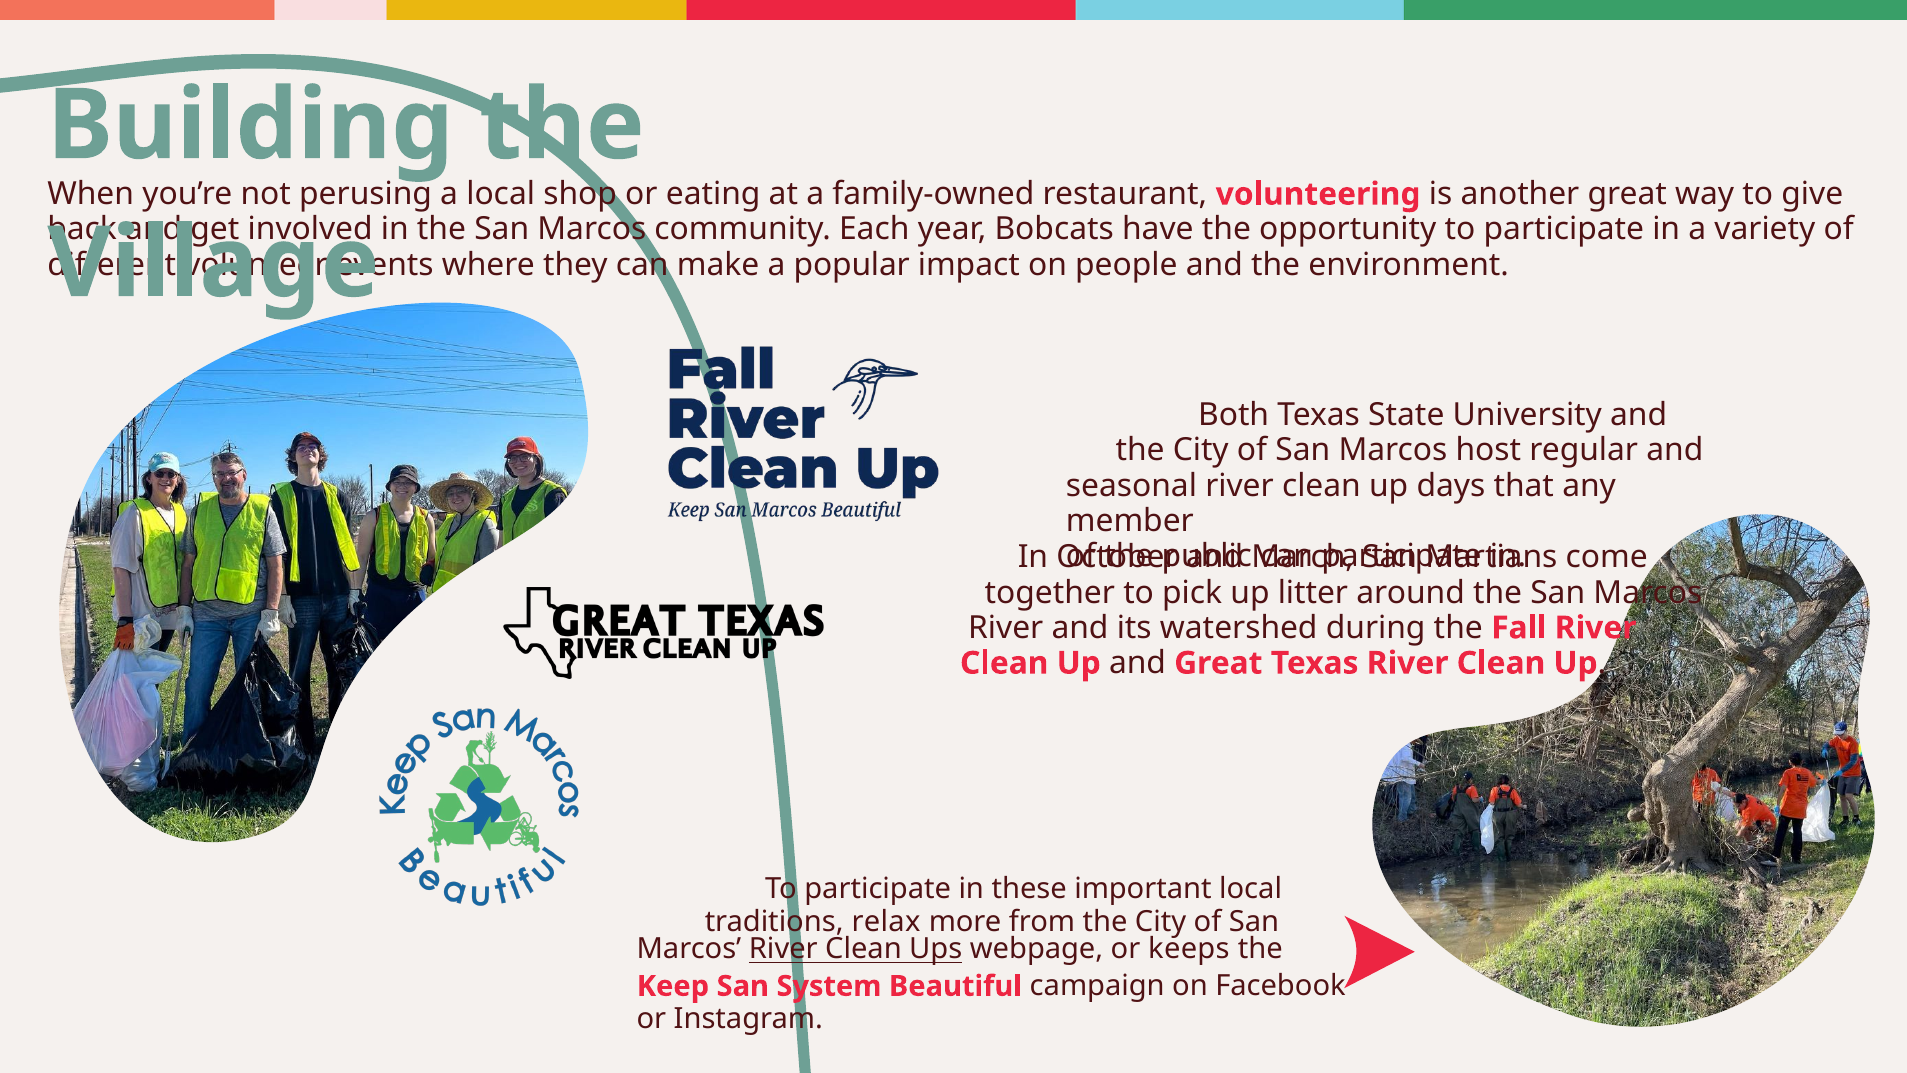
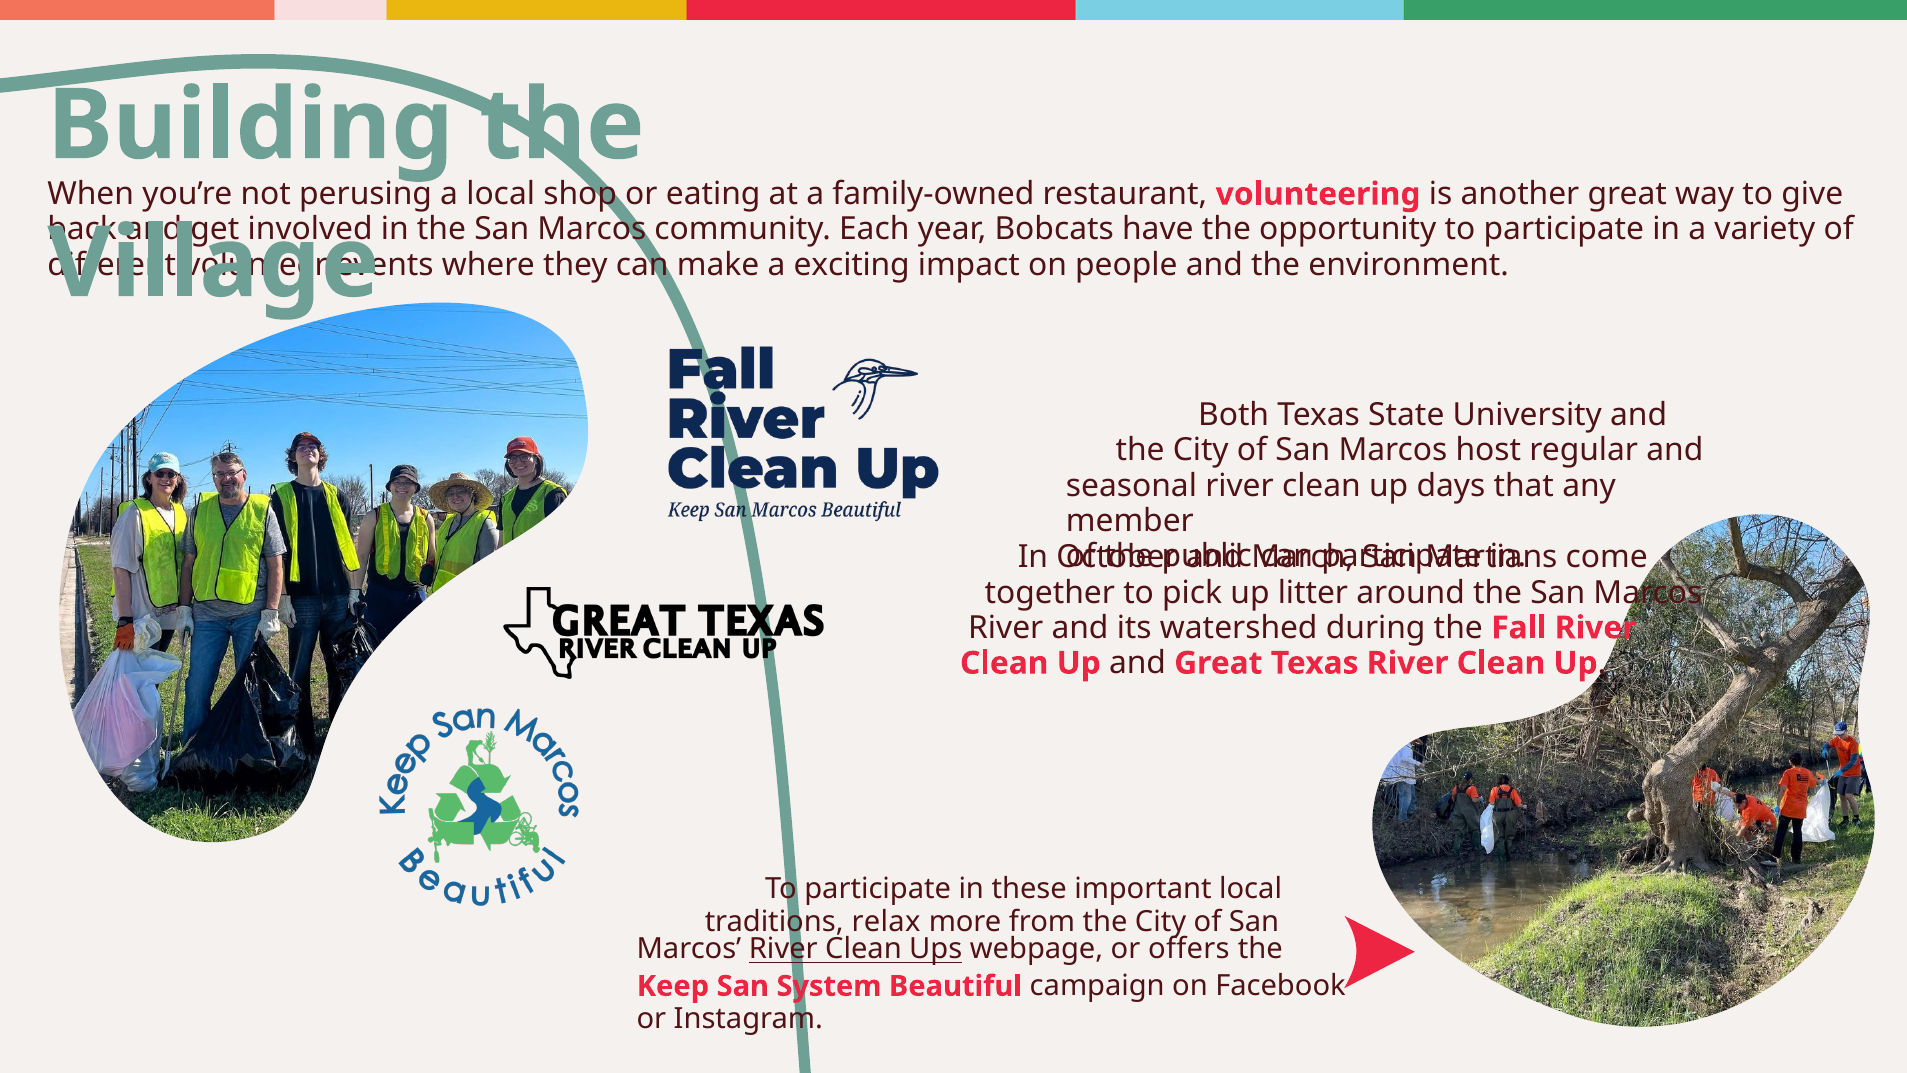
popular: popular -> exciting (852, 265)
keeps: keeps -> offers (1189, 949)
